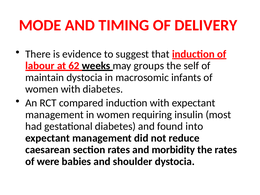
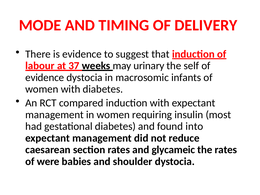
62: 62 -> 37 (74, 66)
groups: groups -> urinary (149, 66)
maintain: maintain -> evidence (45, 77)
morbidity: morbidity -> glycameic (173, 150)
